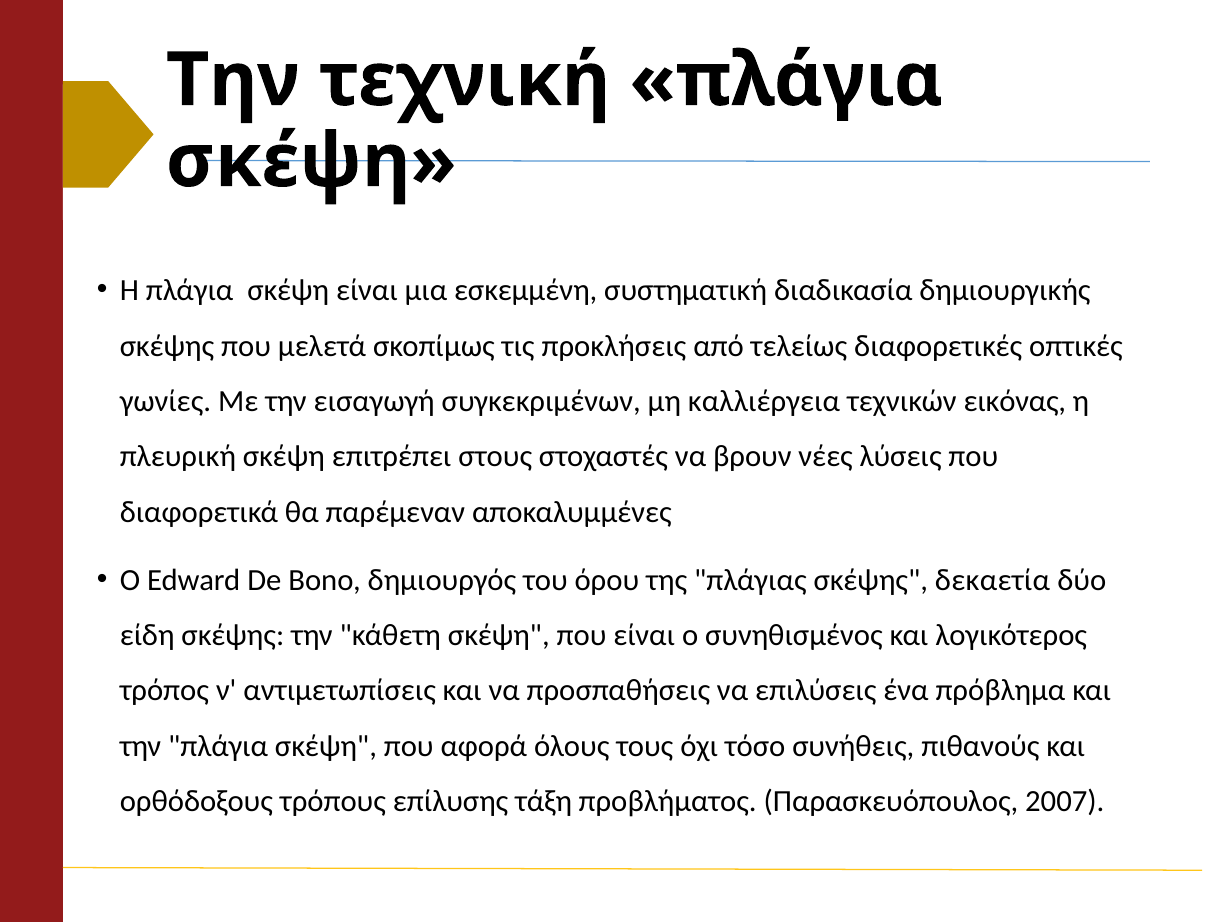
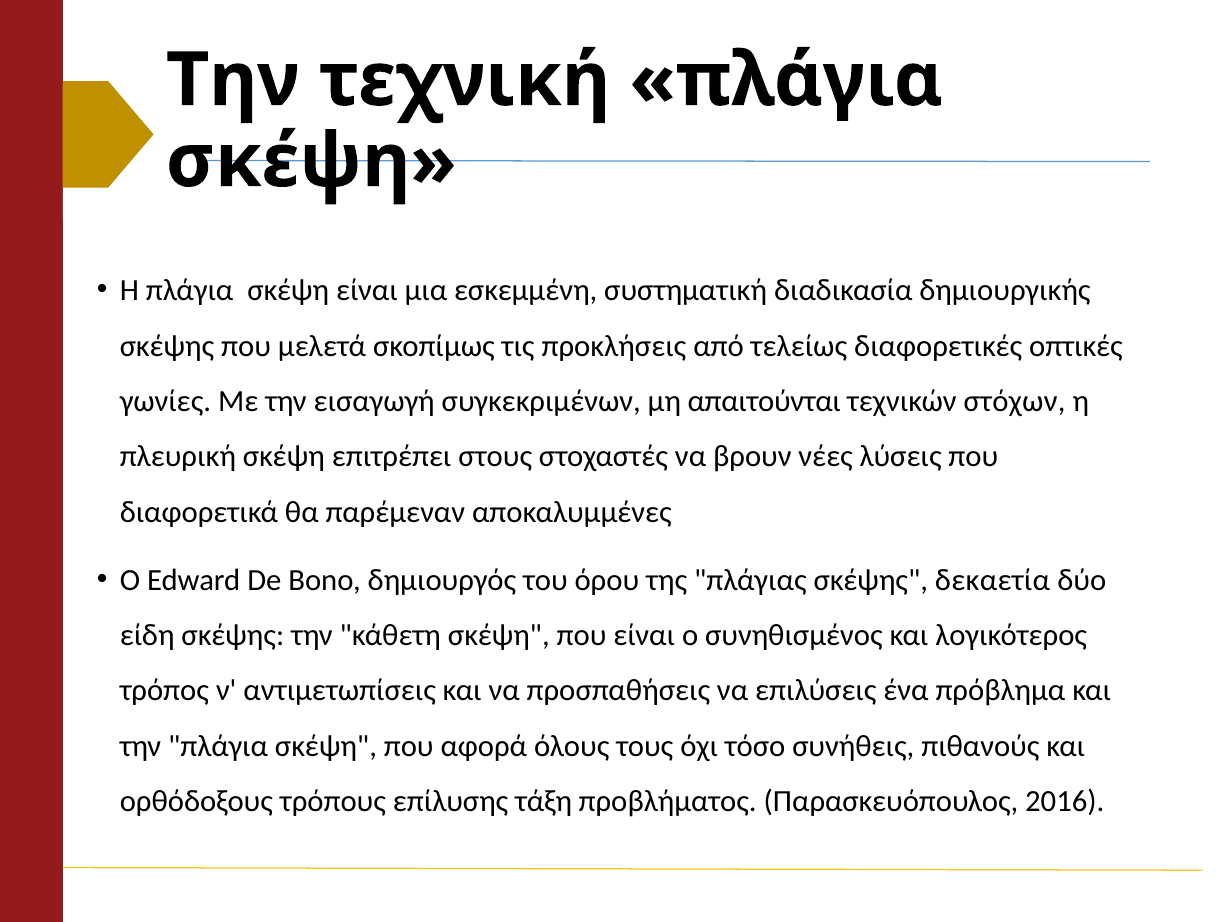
καλλιέργεια: καλλιέργεια -> απαιτούνται (764, 401)
εικόνας: εικόνας -> στόχων (1015, 401)
2007: 2007 -> 2016 (1065, 801)
